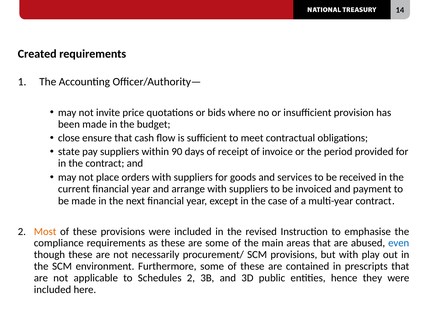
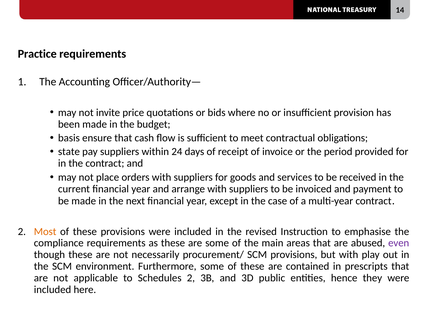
Created: Created -> Practice (37, 54)
close: close -> basis (69, 138)
90: 90 -> 24 (177, 152)
even colour: blue -> purple (399, 243)
